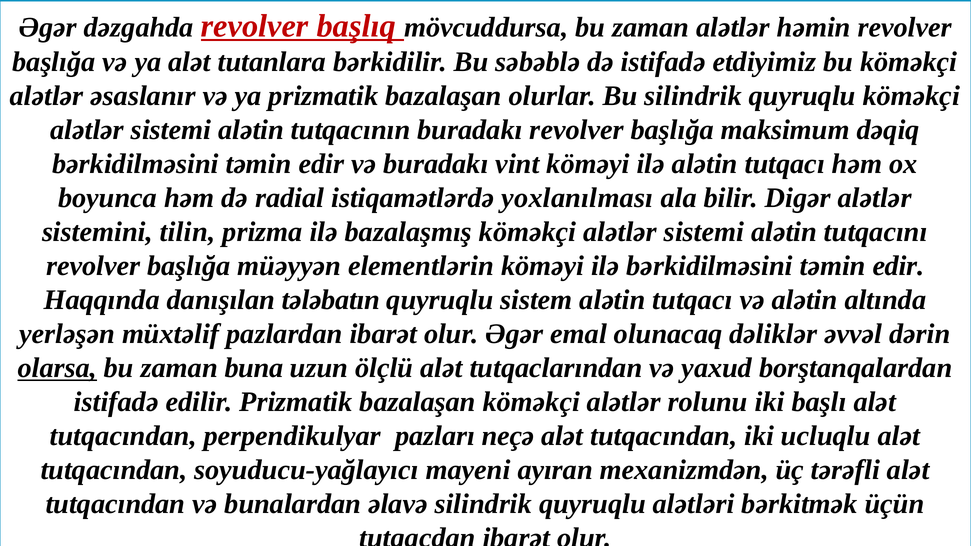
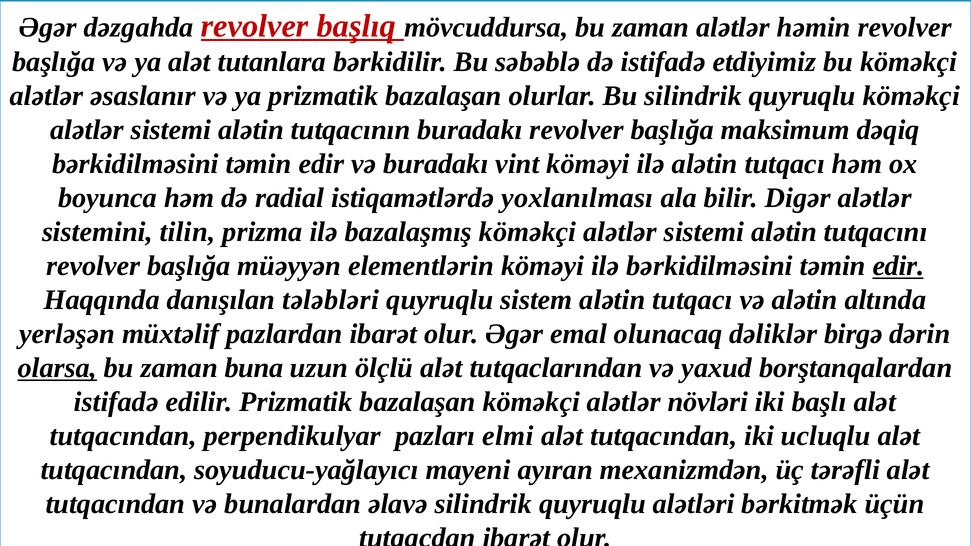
edir underline: none -> present (898, 266)
tələbatın: tələbatın -> tələbləri (331, 300)
əvvəl: əvvəl -> birgə (853, 334)
rolunu: rolunu -> növləri (708, 402)
neçə: neçə -> elmi (508, 436)
